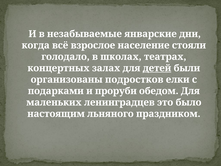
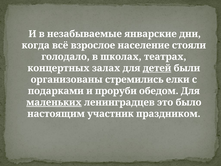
подростков: подростков -> стремились (134, 79)
маленьких underline: none -> present (54, 102)
льняного: льняного -> участник (110, 114)
